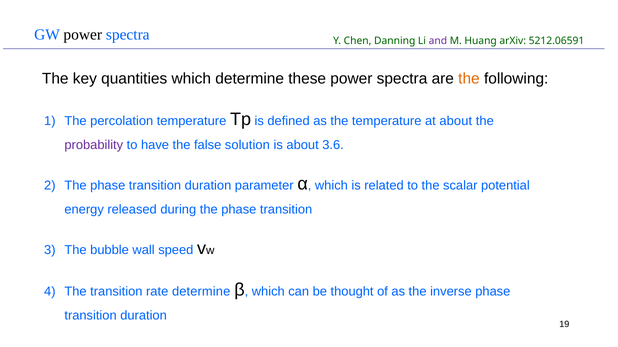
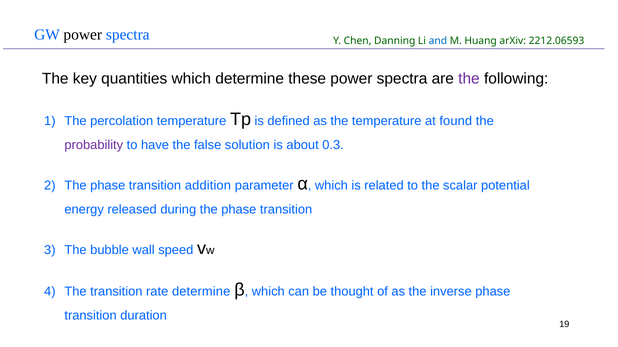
and colour: purple -> blue (438, 41)
5212.06591: 5212.06591 -> 2212.06593 (557, 41)
the colour: orange -> purple (469, 79)
at about: about -> found (456, 121)
3.6: 3.6 -> 0.3 (333, 145)
The phase transition duration: duration -> addition (208, 186)
